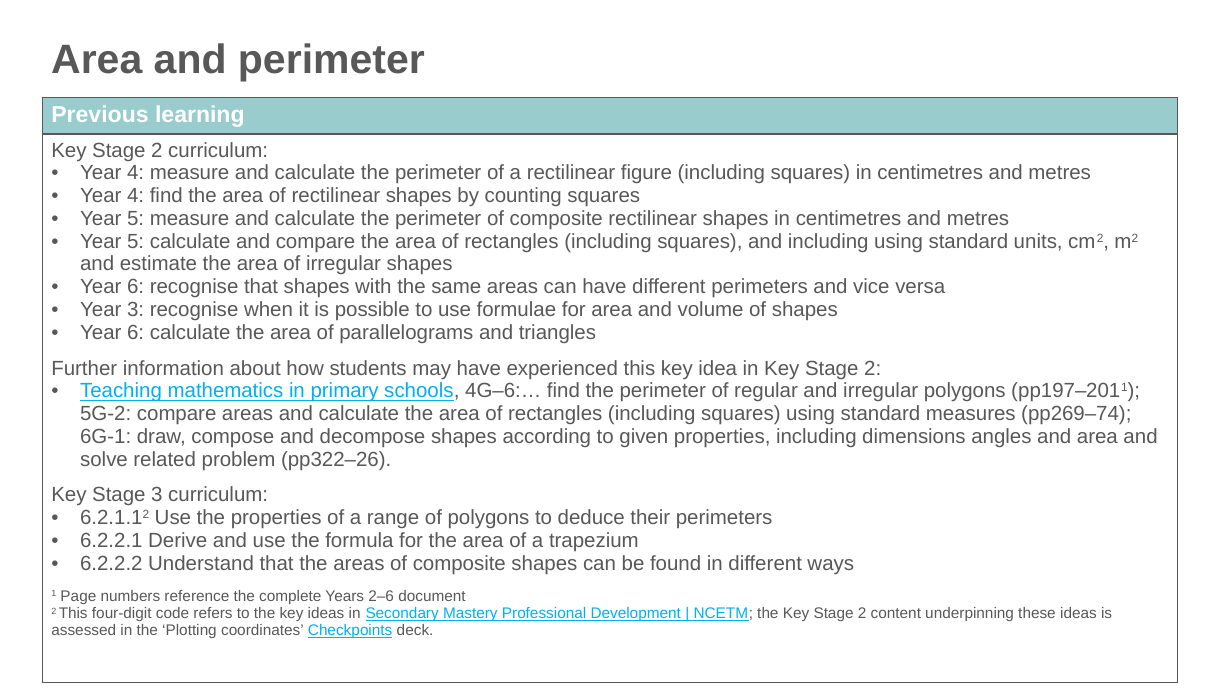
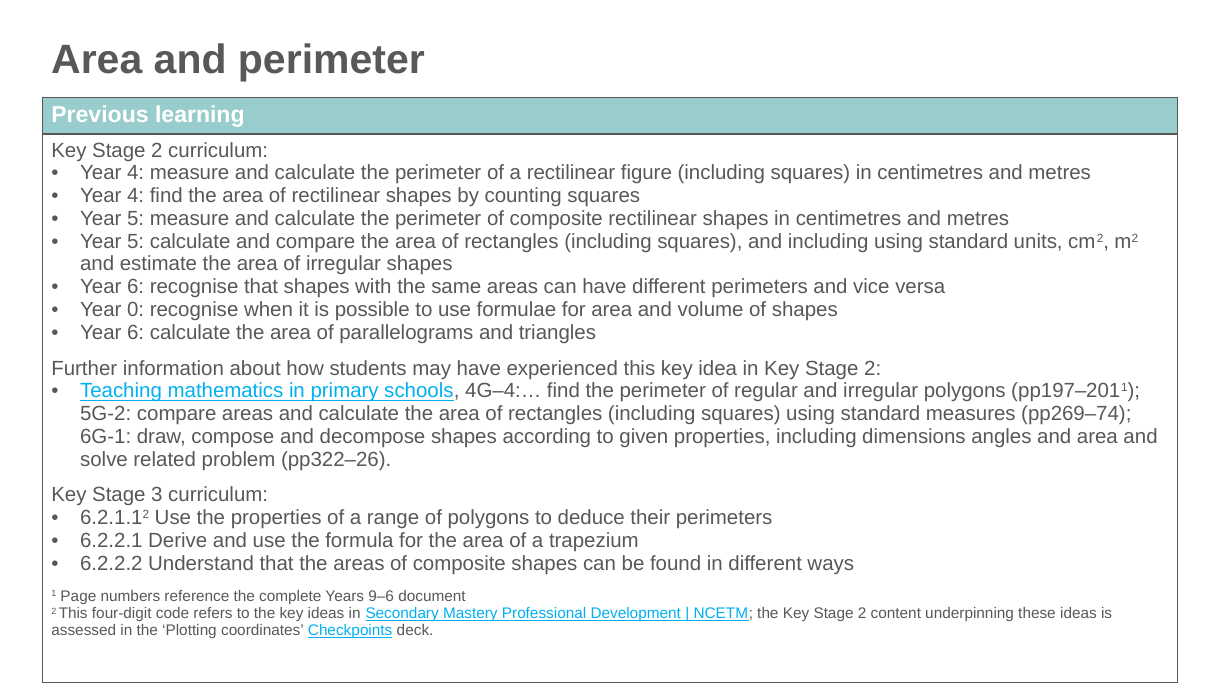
Year 3: 3 -> 0 (136, 310)
4G–6:…: 4G–6:… -> 4G–4:… (503, 391)
2–6: 2–6 -> 9–6 (381, 596)
